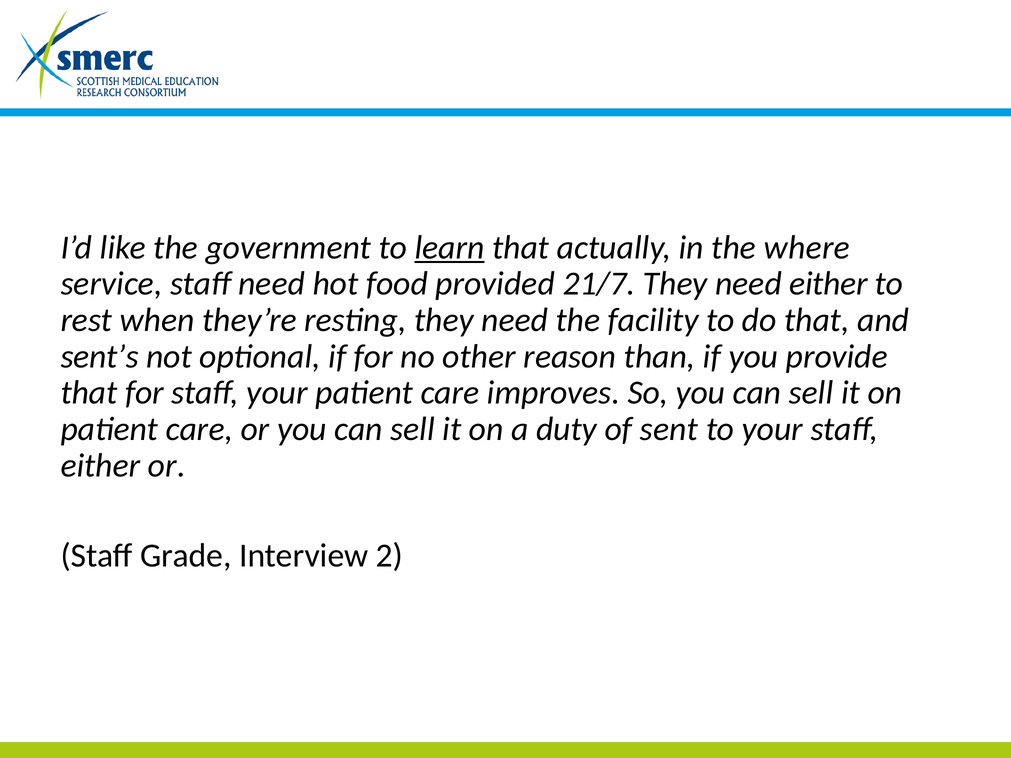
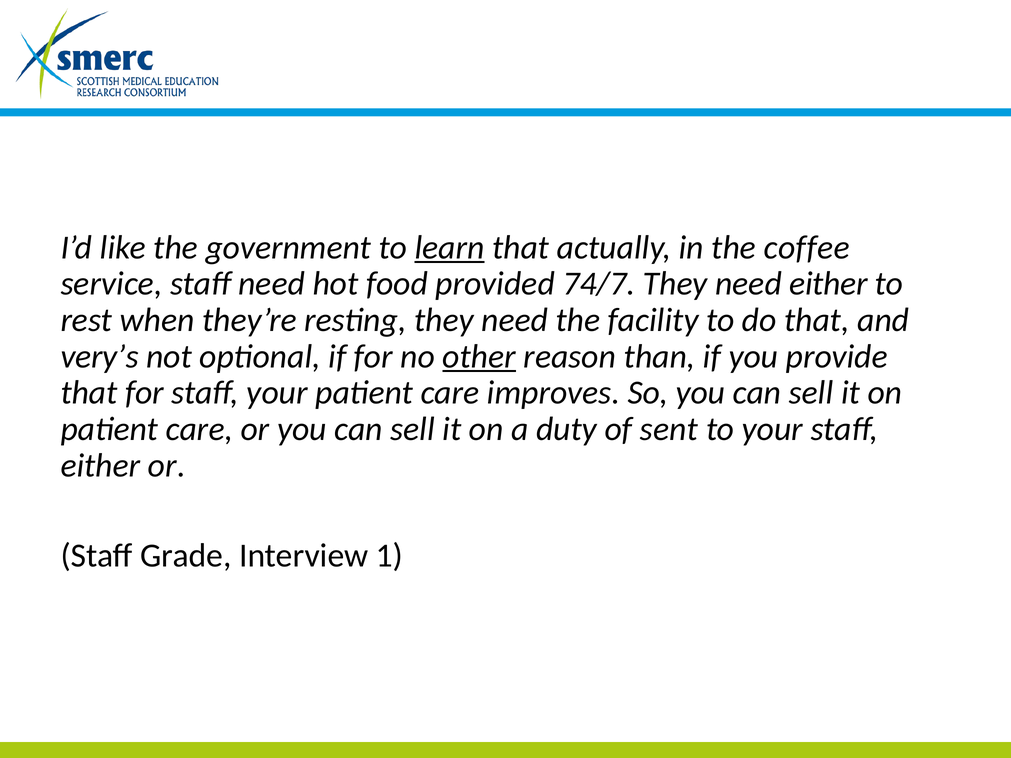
where: where -> coffee (807, 247)
21/7: 21/7 -> 74/7 (599, 284)
sent’s: sent’s -> very’s (100, 357)
other underline: none -> present (479, 357)
2: 2 -> 1 (390, 556)
